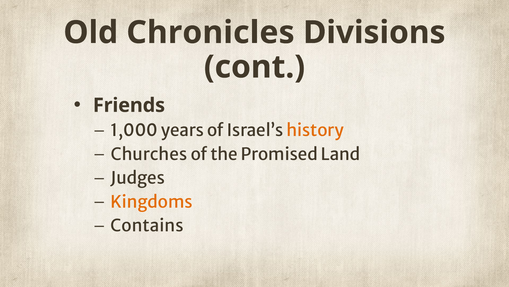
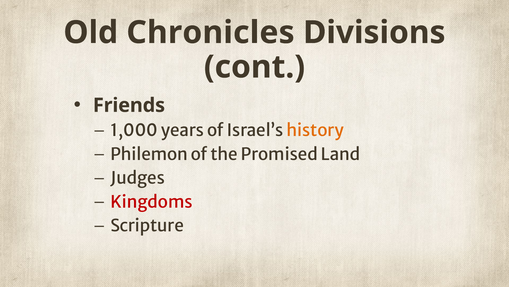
Churches: Churches -> Philemon (149, 154)
Kingdoms colour: orange -> red (152, 202)
Contains: Contains -> Scripture (147, 225)
